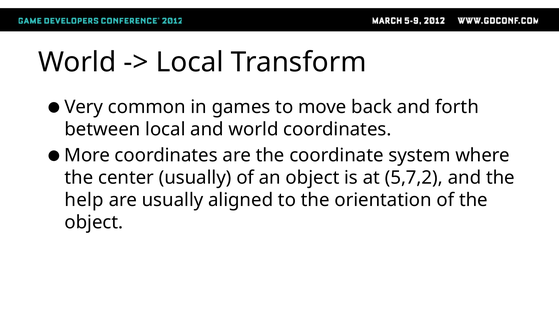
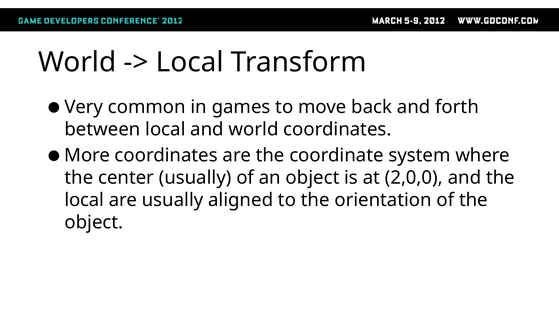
5,7,2: 5,7,2 -> 2,0,0 (414, 178)
help: help -> local (84, 200)
